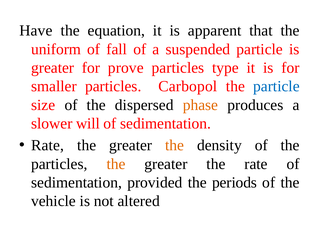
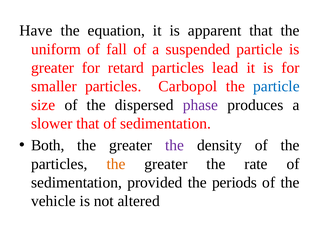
prove: prove -> retard (126, 68)
type: type -> lead (225, 68)
phase colour: orange -> purple (200, 105)
slower will: will -> that (88, 124)
Rate: Rate -> Both (48, 145)
the colour: orange -> purple (175, 145)
